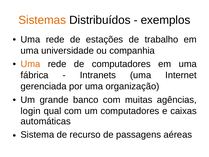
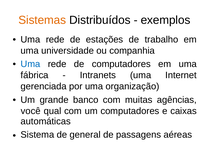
Uma colour: orange -> blue (30, 64)
login: login -> você (31, 111)
recurso: recurso -> general (85, 134)
